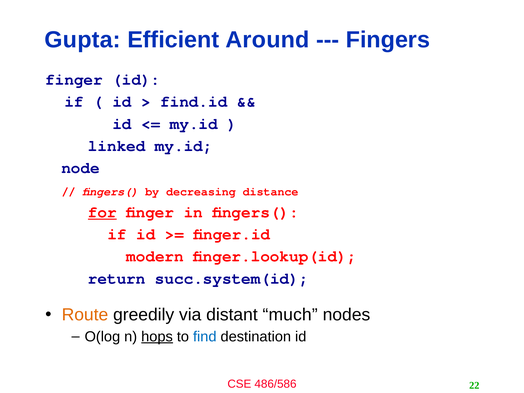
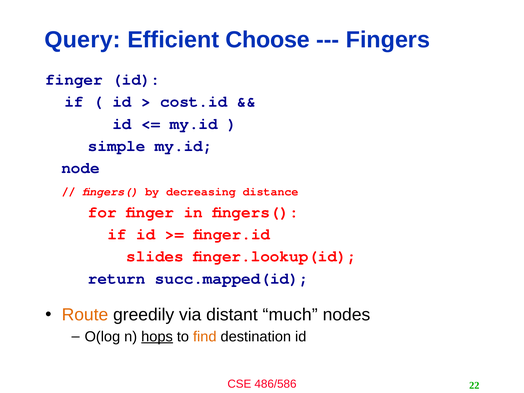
Gupta: Gupta -> Query (83, 40)
Around: Around -> Choose (268, 40)
find.id: find.id -> cost.id (194, 102)
linked: linked -> simple (117, 146)
for underline: present -> none (102, 212)
modern: modern -> slides (155, 256)
succ.system(id: succ.system(id -> succ.mapped(id (232, 278)
find colour: blue -> orange (205, 337)
